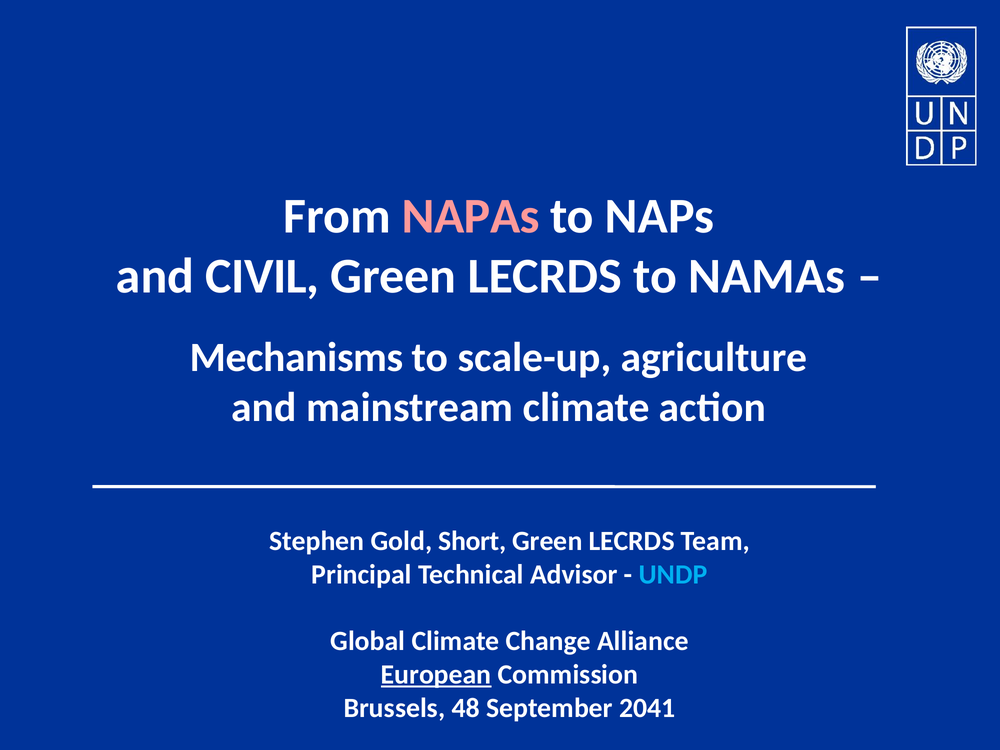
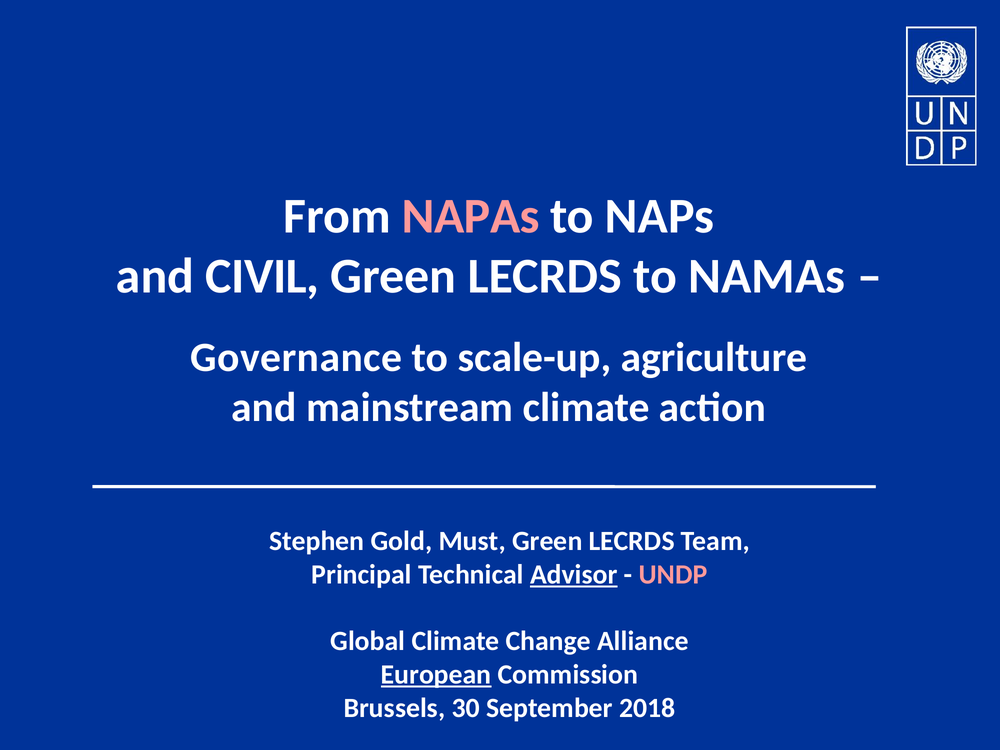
Mechanisms: Mechanisms -> Governance (296, 358)
Short: Short -> Must (472, 541)
Advisor underline: none -> present (574, 574)
UNDP colour: light blue -> pink (673, 574)
48: 48 -> 30 (466, 708)
2041: 2041 -> 2018 (647, 708)
